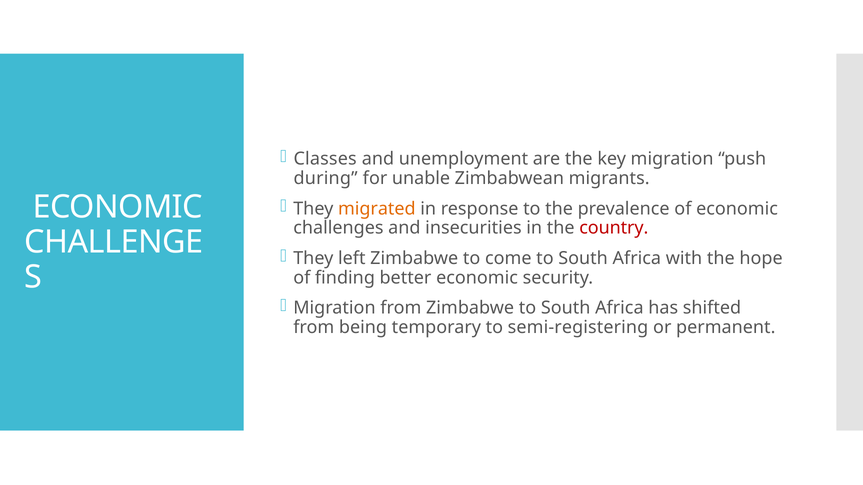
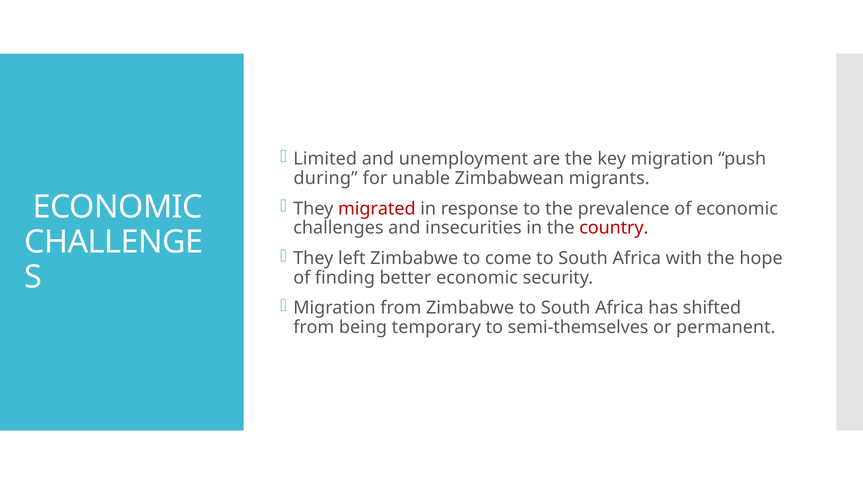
Classes: Classes -> Limited (325, 159)
migrated colour: orange -> red (377, 209)
semi-registering: semi-registering -> semi-themselves (578, 328)
